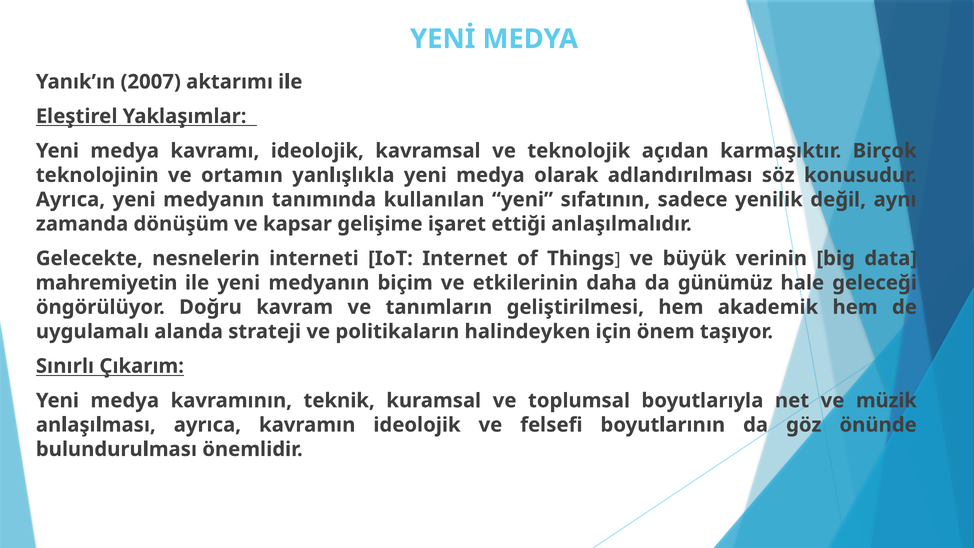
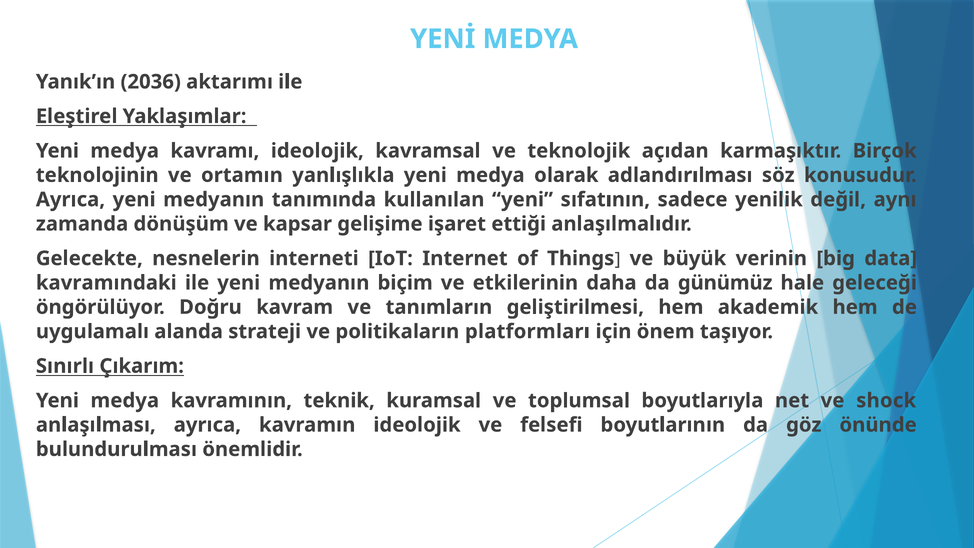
2007: 2007 -> 2036 (151, 82)
mahremiyetin: mahremiyetin -> kavramındaki (106, 283)
halindeyken: halindeyken -> platformları (527, 331)
müzik: müzik -> shock (886, 400)
